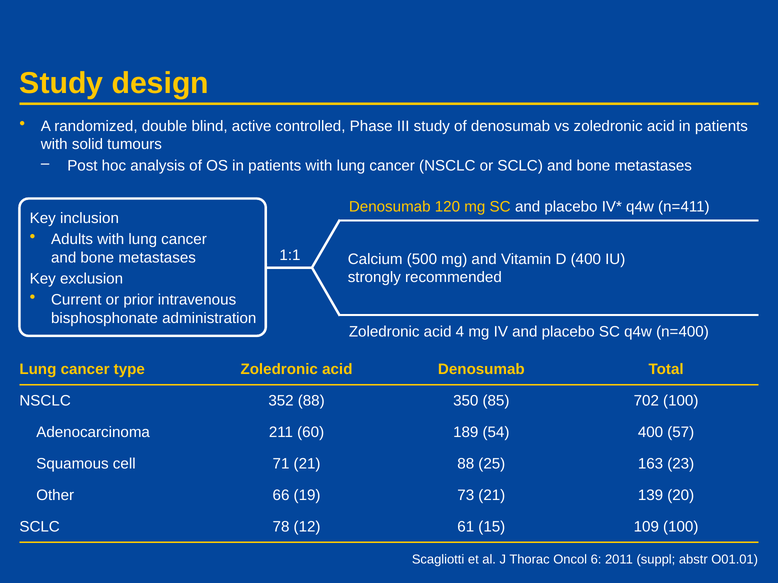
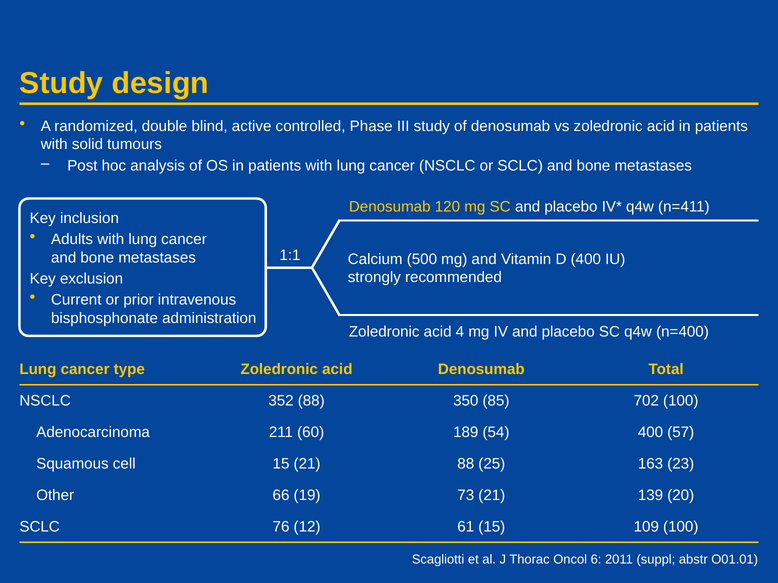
cell 71: 71 -> 15 (281, 464)
78: 78 -> 76 (281, 527)
